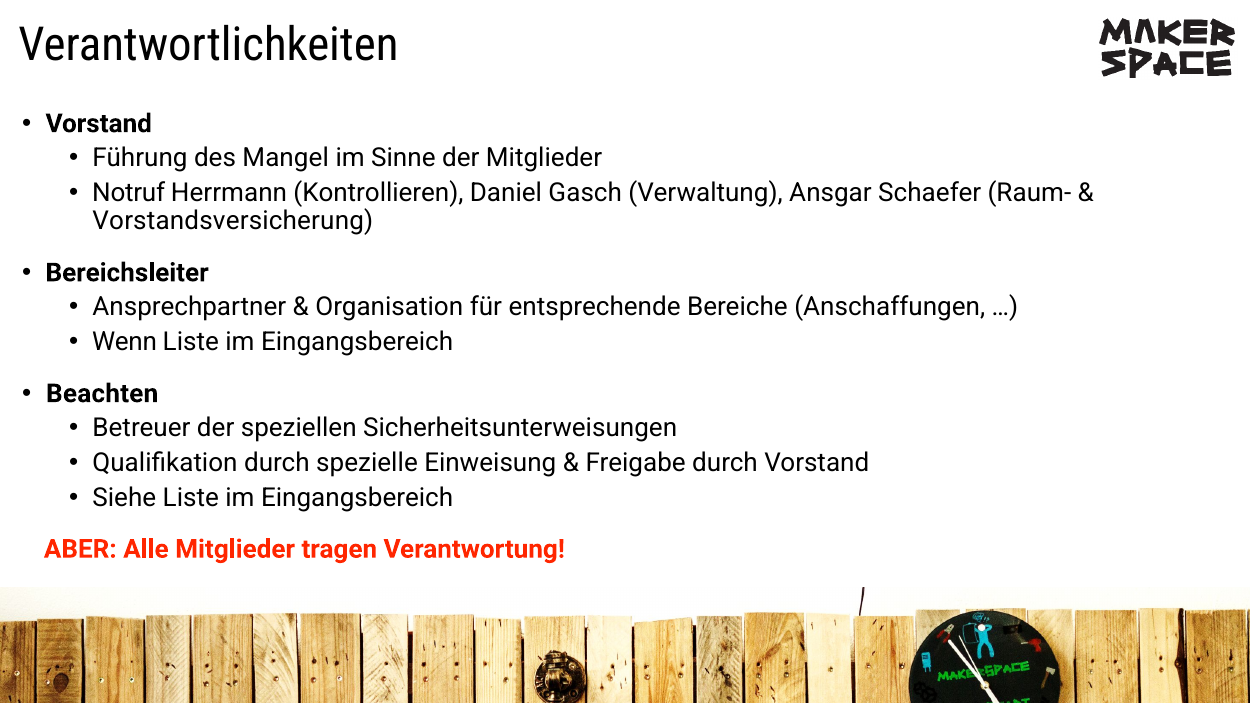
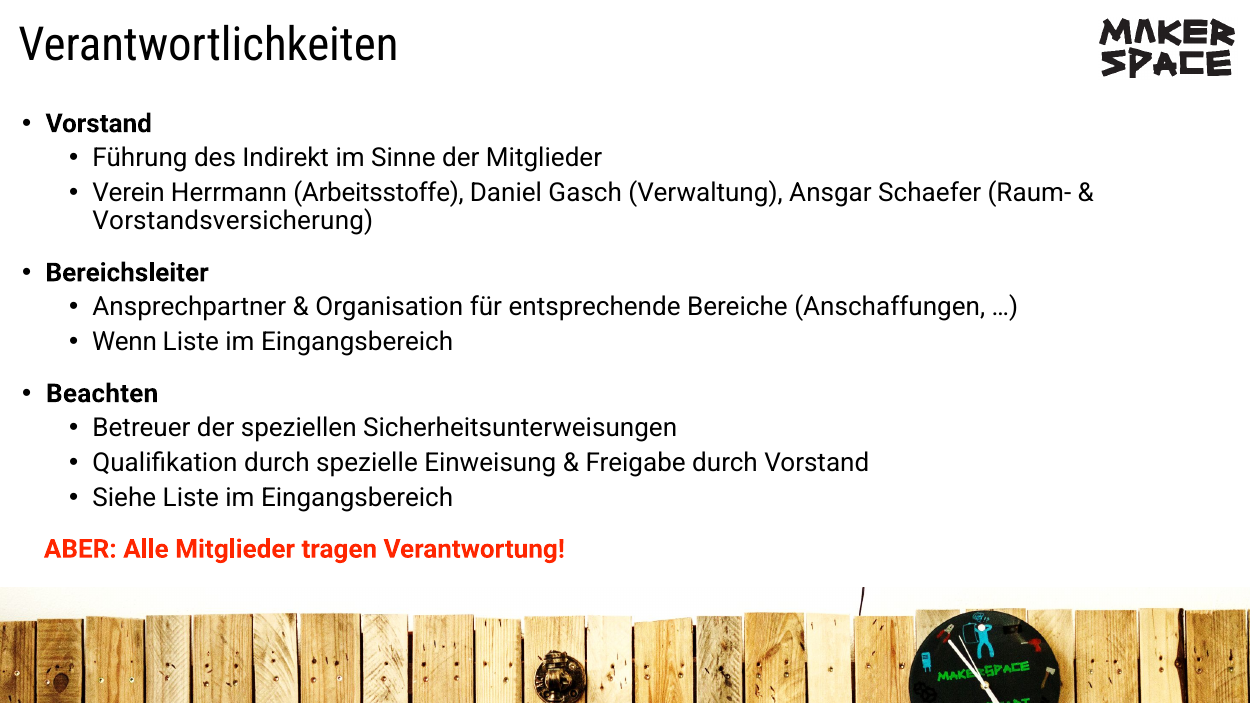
Mangel: Mangel -> Indirekt (286, 158)
Notruf: Notruf -> Verein (129, 193)
Kontrollieren: Kontrollieren -> Arbeitsstoffe (379, 193)
